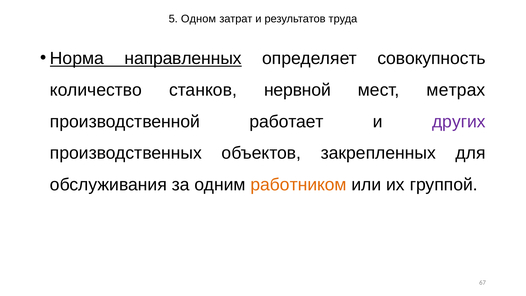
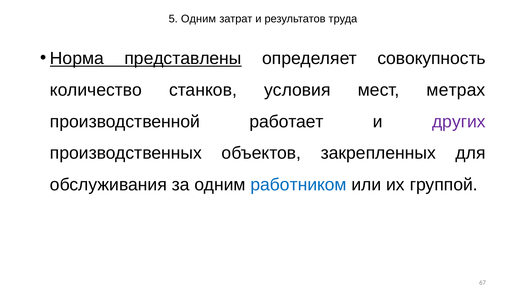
5 Одном: Одном -> Одним (198, 19)
направленных: направленных -> представлены (183, 58)
нервной: нервной -> условия (297, 90)
работником colour: orange -> blue (299, 185)
